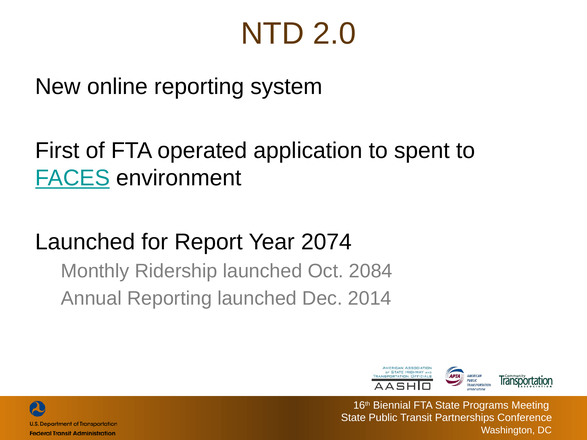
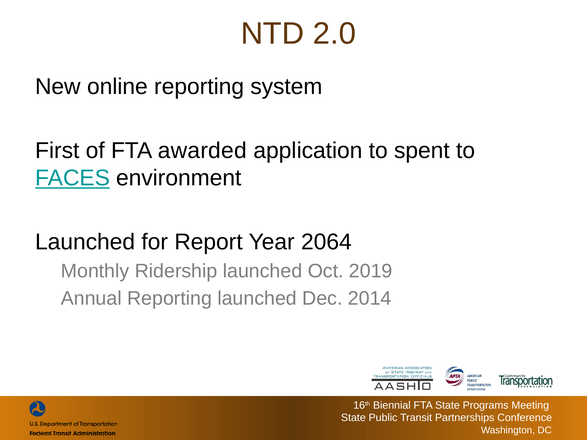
operated: operated -> awarded (202, 151)
2074: 2074 -> 2064 (326, 242)
2084: 2084 -> 2019 (371, 271)
